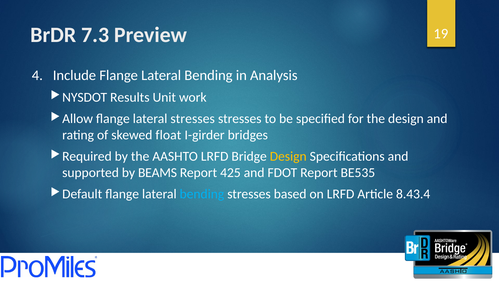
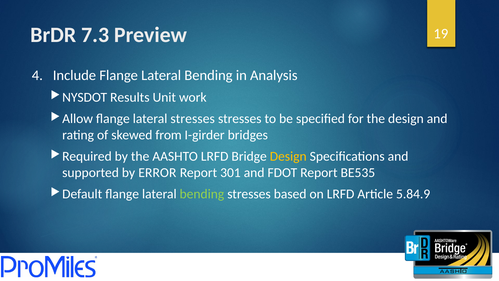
float: float -> from (169, 135)
BEAMS: BEAMS -> ERROR (157, 172)
425: 425 -> 301 (230, 172)
bending colour: light blue -> light green (202, 194)
8.43.4: 8.43.4 -> 5.84.9 (413, 194)
